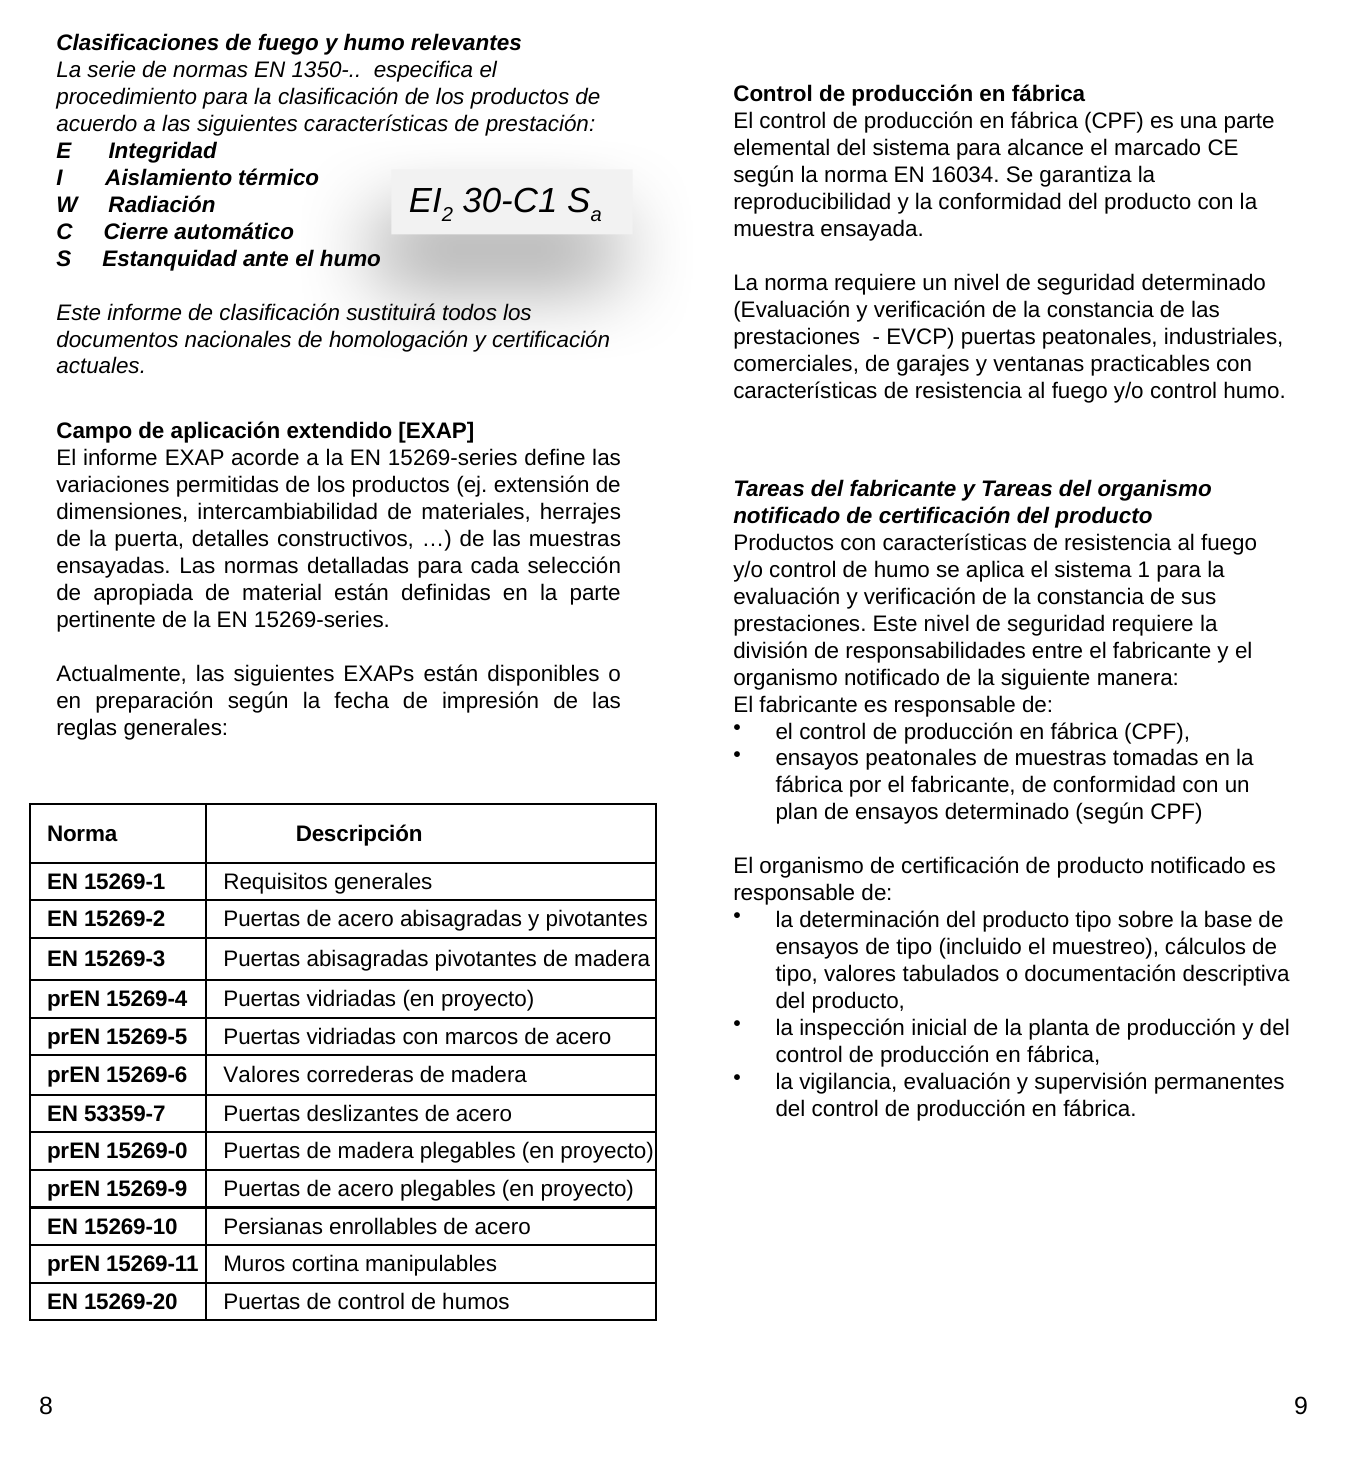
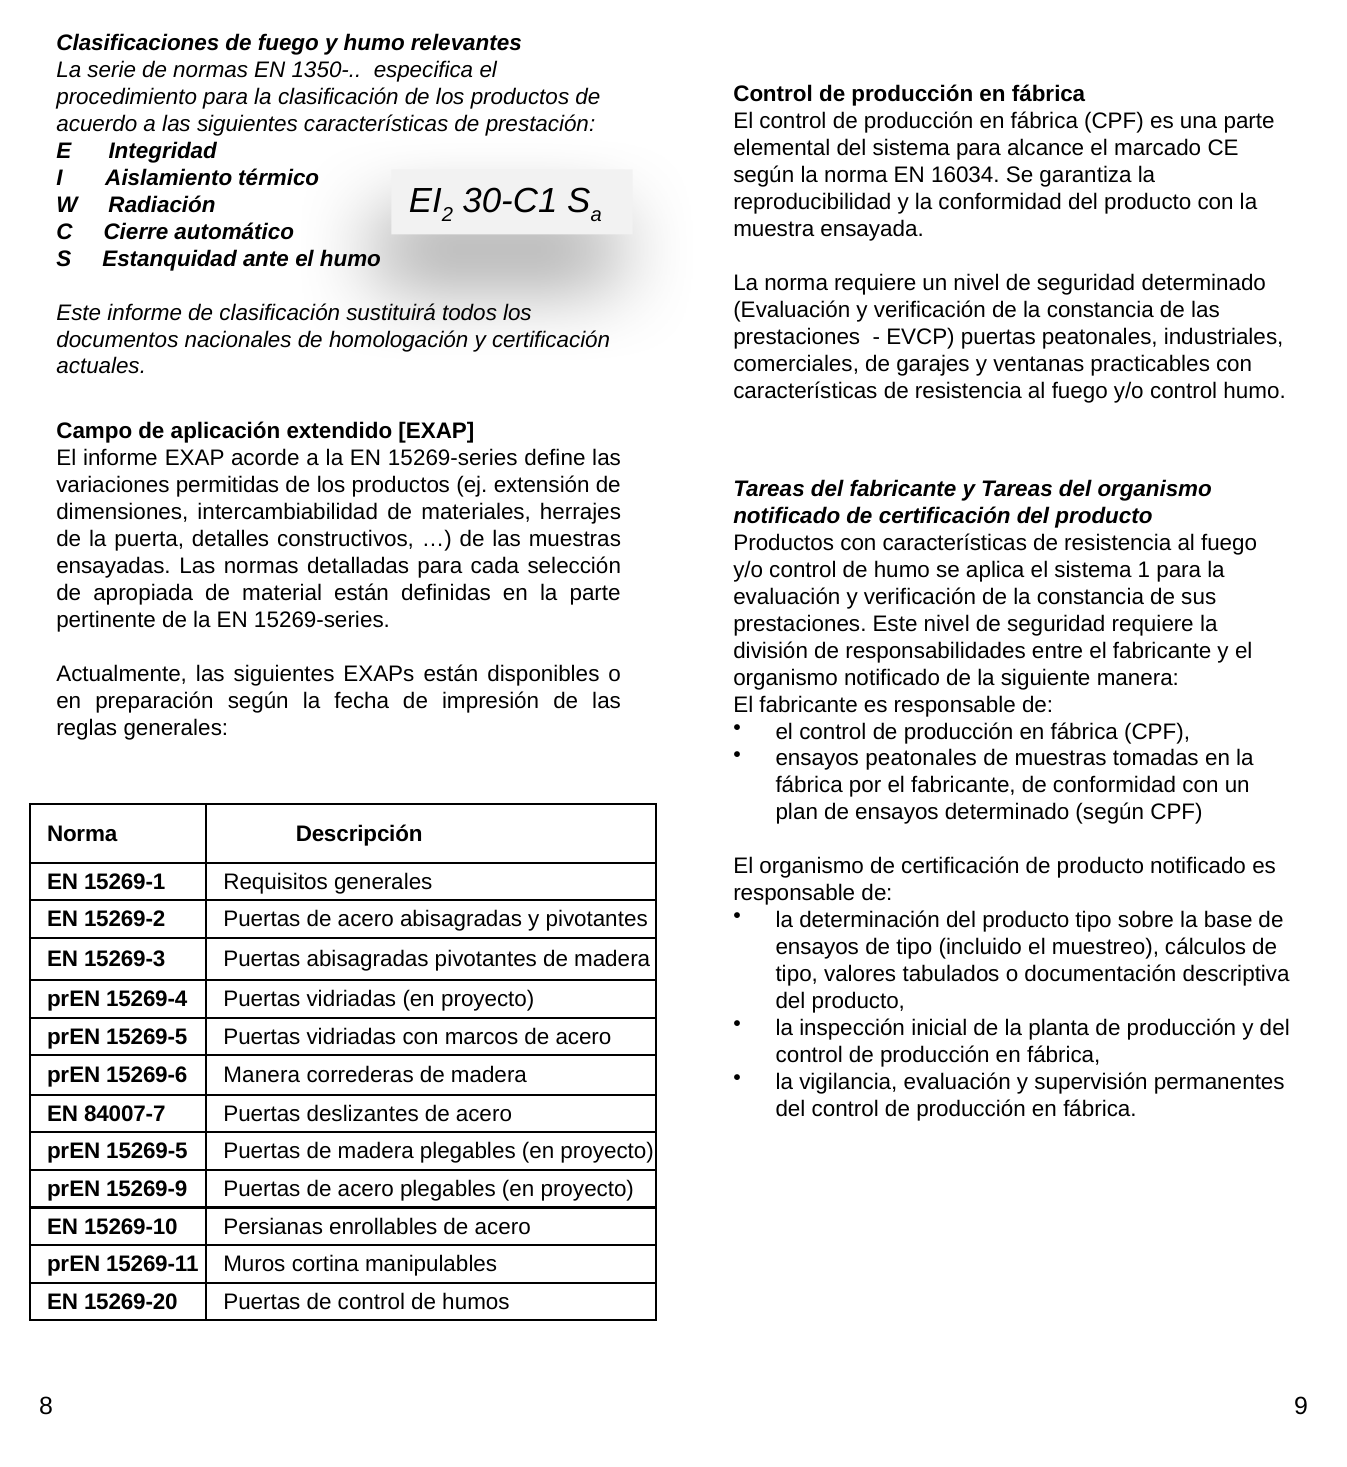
15269-6 Valores: Valores -> Manera (262, 1075)
53359-7: 53359-7 -> 84007-7 (125, 1114)
15269-0: 15269-0 -> 15269-5 (147, 1151)
